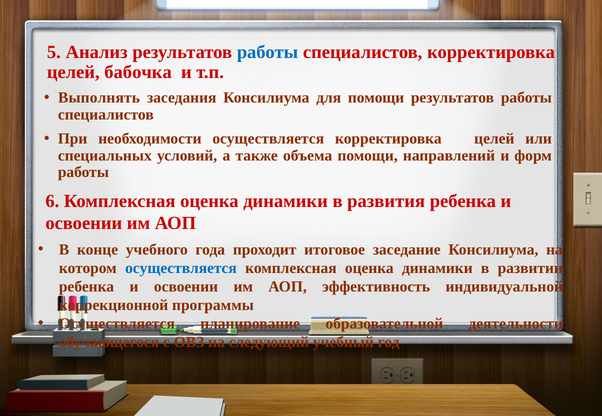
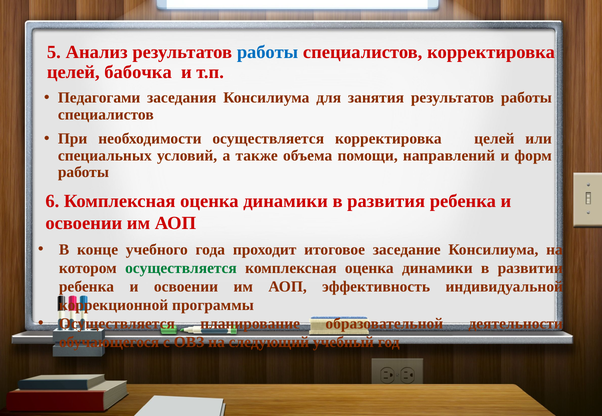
Выполнять: Выполнять -> Педагогами (99, 98)
для помощи: помощи -> занятия (376, 98)
осуществляется colour: blue -> green (181, 269)
